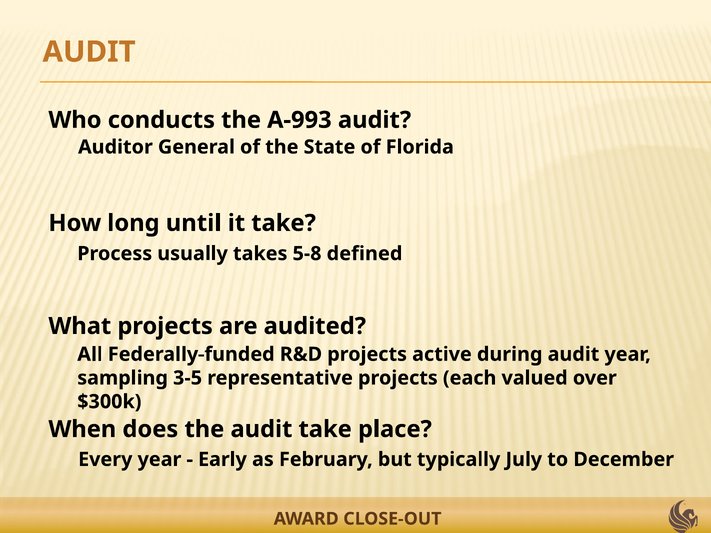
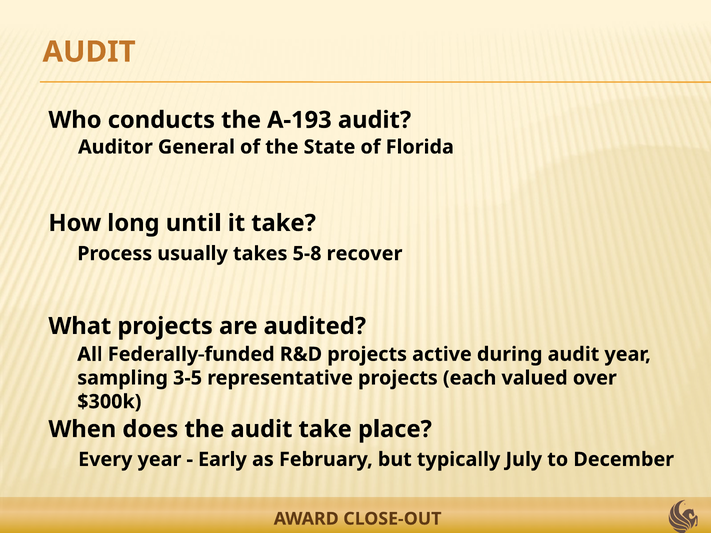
A-993: A-993 -> A-193 (299, 120)
defined: defined -> recover (365, 254)
